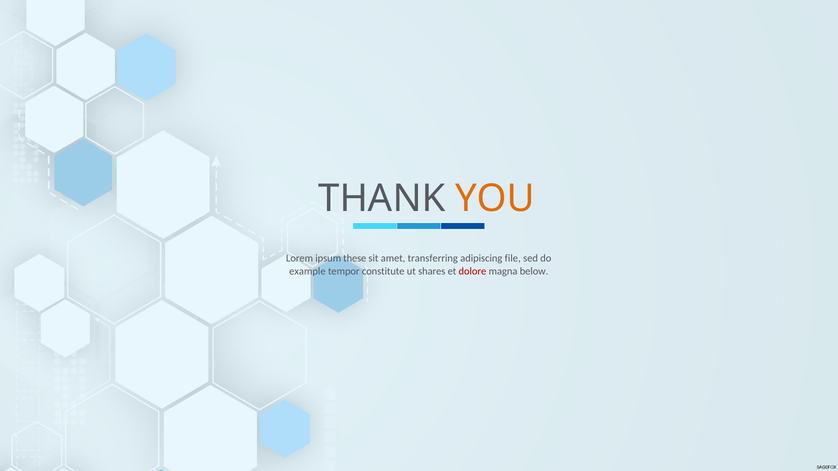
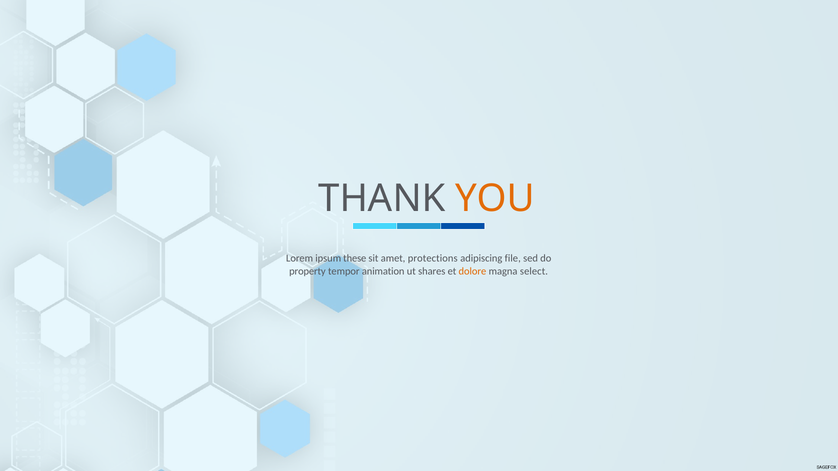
transferring: transferring -> protections (433, 259)
example: example -> property (307, 271)
constitute: constitute -> animation (383, 271)
dolore colour: red -> orange (472, 271)
below: below -> select (534, 271)
